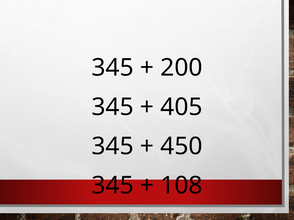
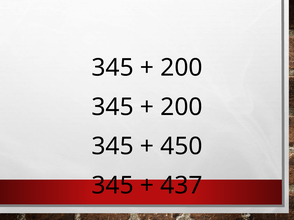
405: 405 -> 200 (181, 107)
108: 108 -> 437 (181, 186)
